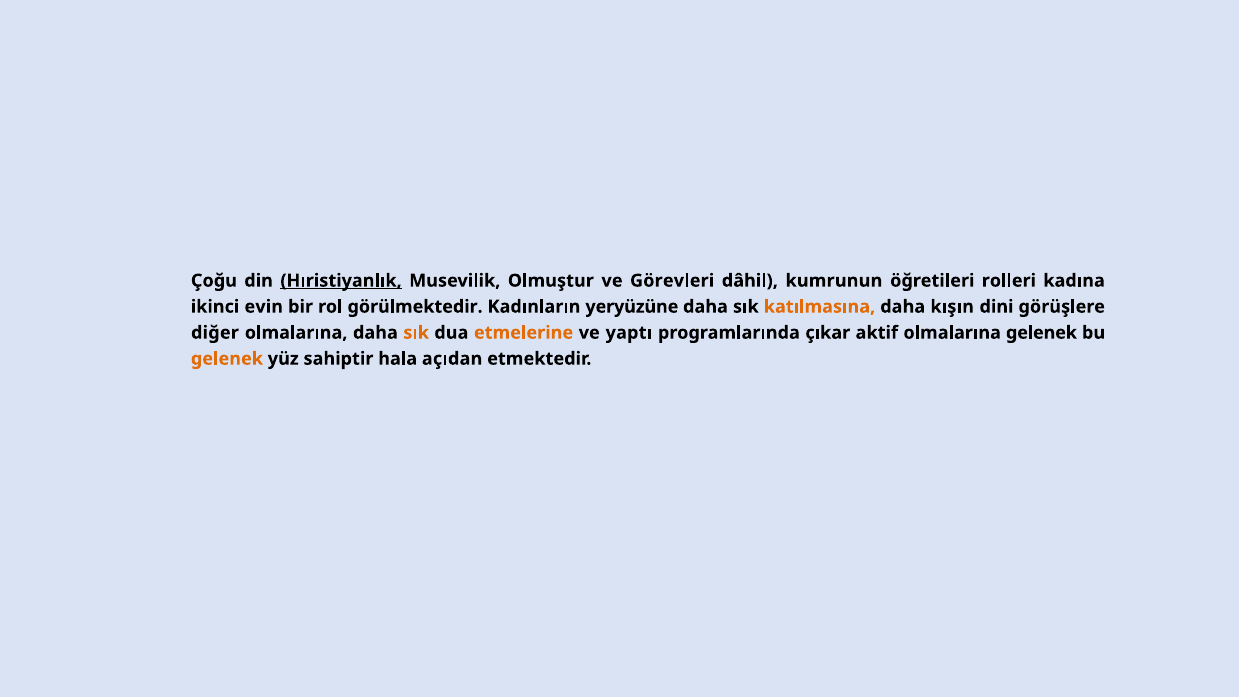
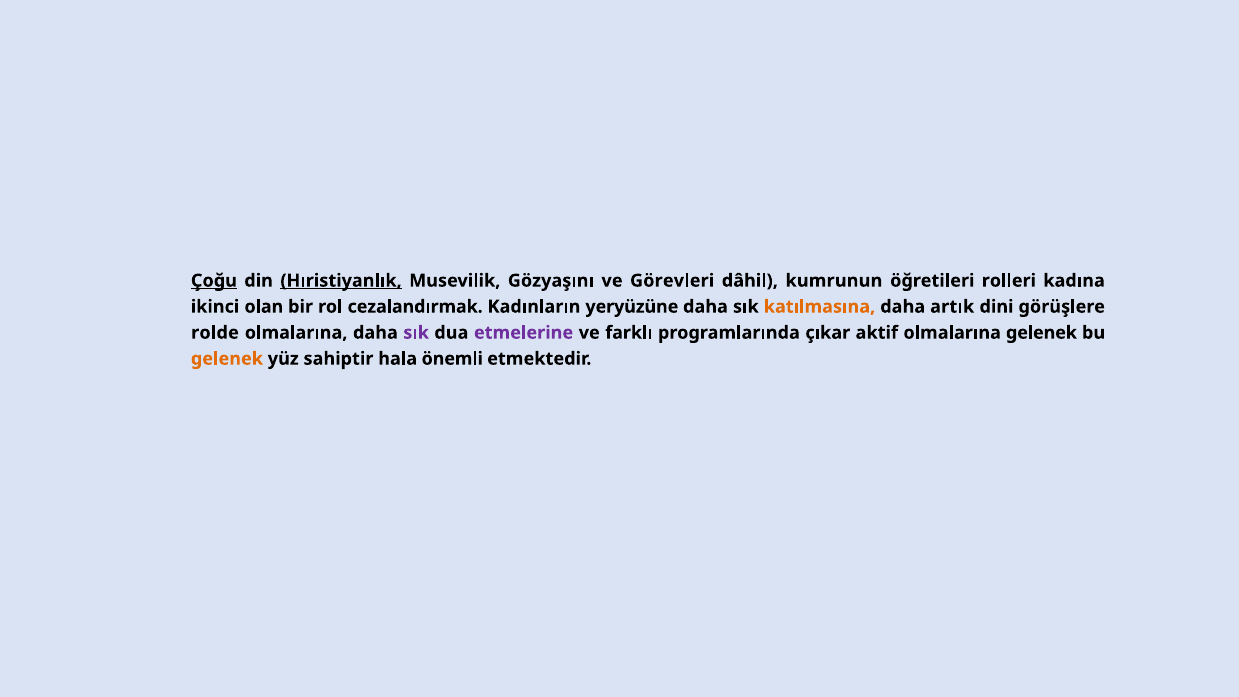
Çoğu underline: none -> present (214, 281)
Olmuştur: Olmuştur -> Gözyaşını (551, 281)
evin: evin -> olan (264, 307)
görülmektedir: görülmektedir -> cezalandırmak (415, 307)
kışın: kışın -> artık (952, 307)
diğer: diğer -> rolde (215, 333)
sık colour: orange -> purple (416, 333)
etmelerine colour: orange -> purple (524, 333)
yaptı: yaptı -> farklı (629, 333)
açıdan: açıdan -> önemli (452, 359)
